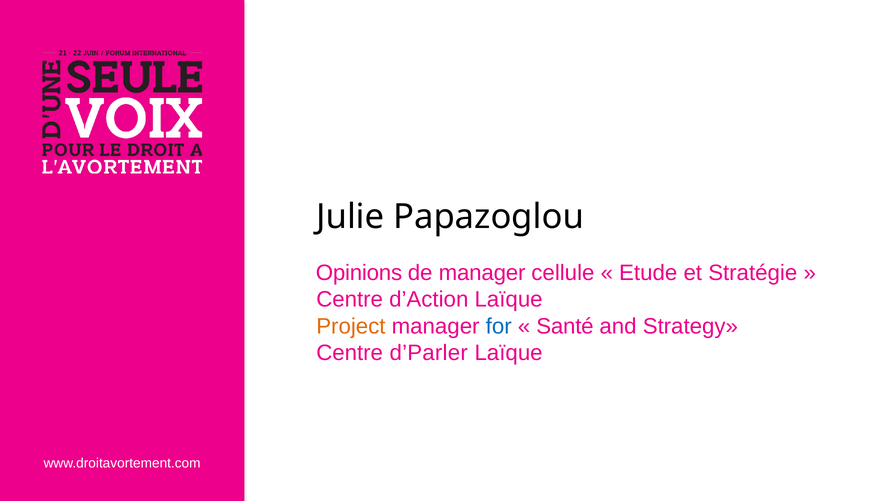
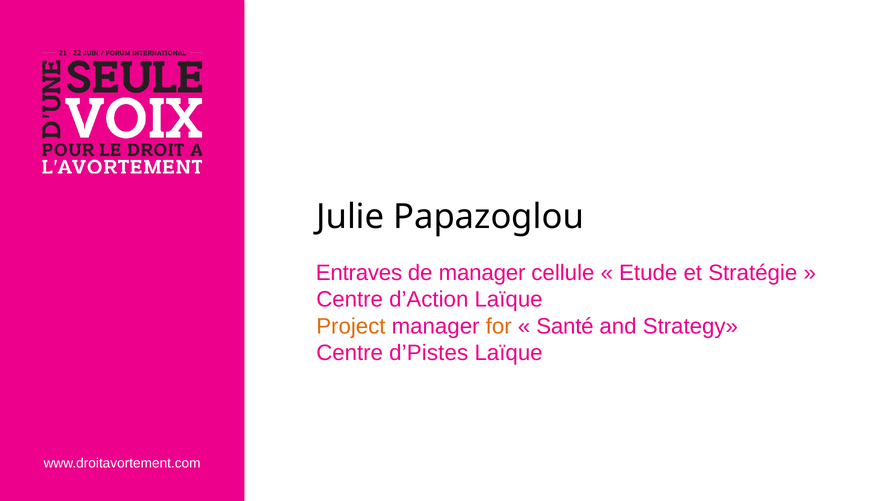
Opinions: Opinions -> Entraves (359, 273)
for colour: blue -> orange (499, 326)
d’Parler: d’Parler -> d’Pistes (429, 353)
